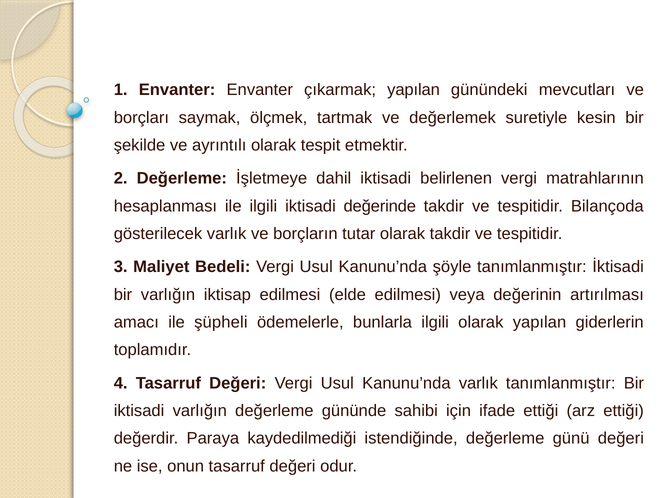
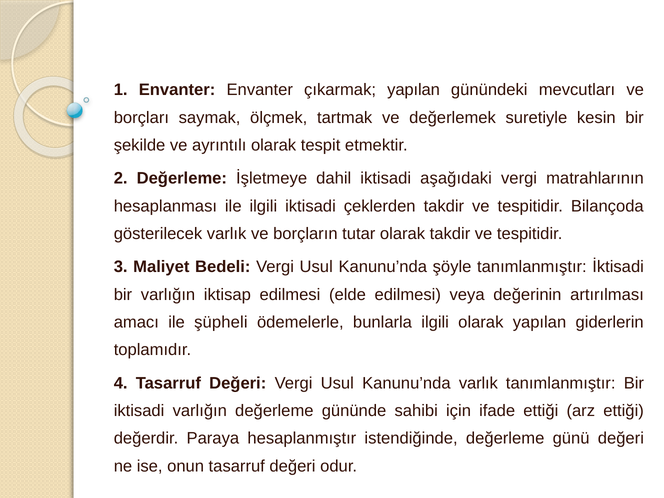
belirlenen: belirlenen -> aşağıdaki (456, 178)
değerinde: değerinde -> çeklerden (380, 206)
kaydedilmediği: kaydedilmediği -> hesaplanmıştır (302, 438)
